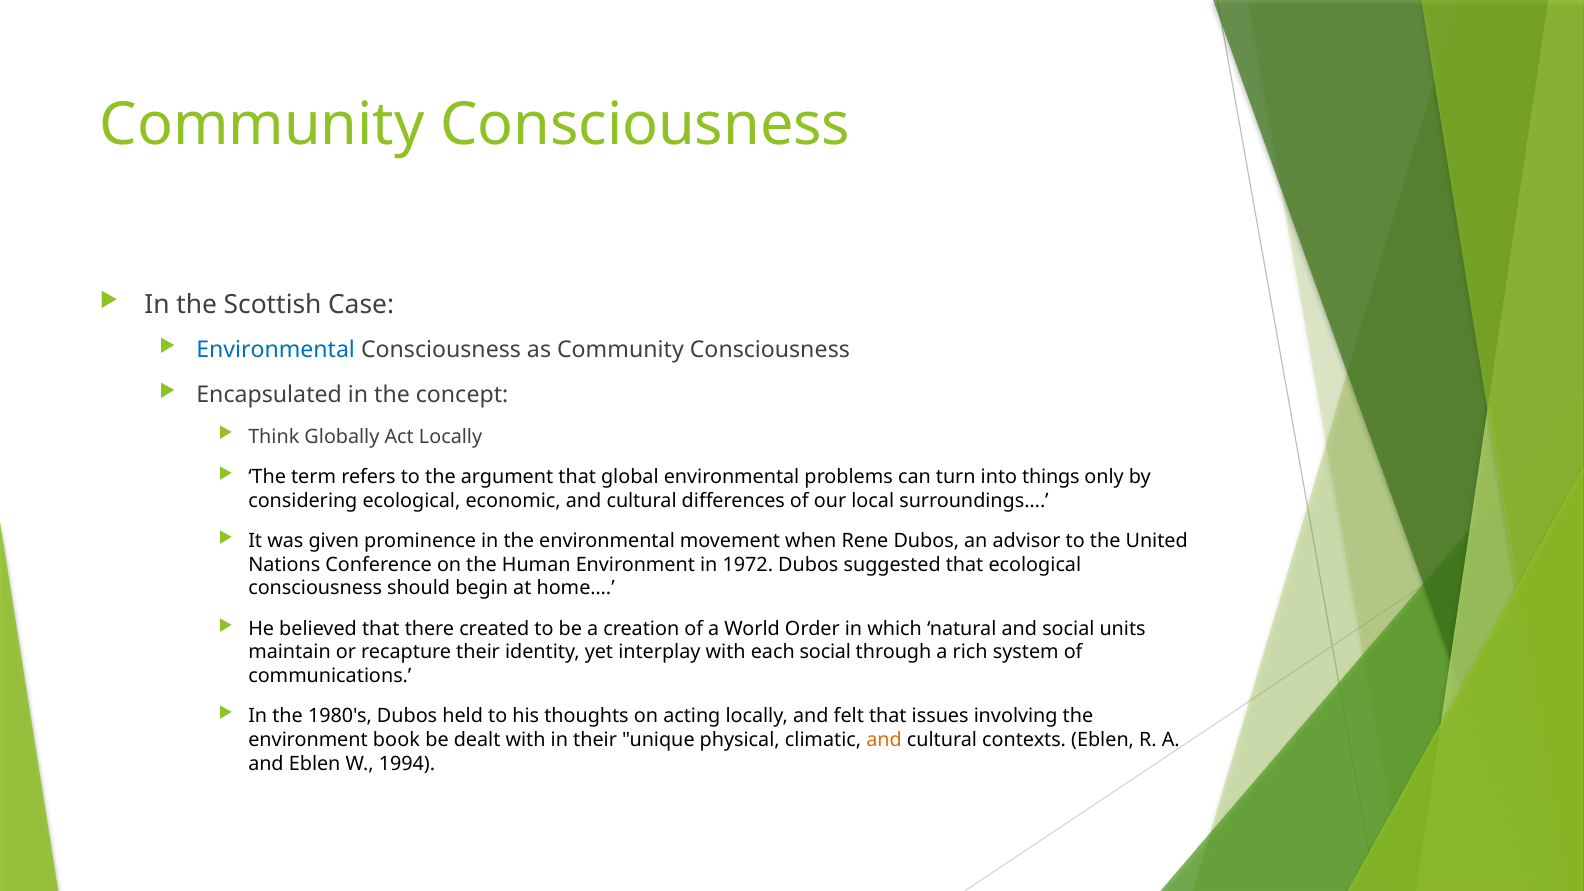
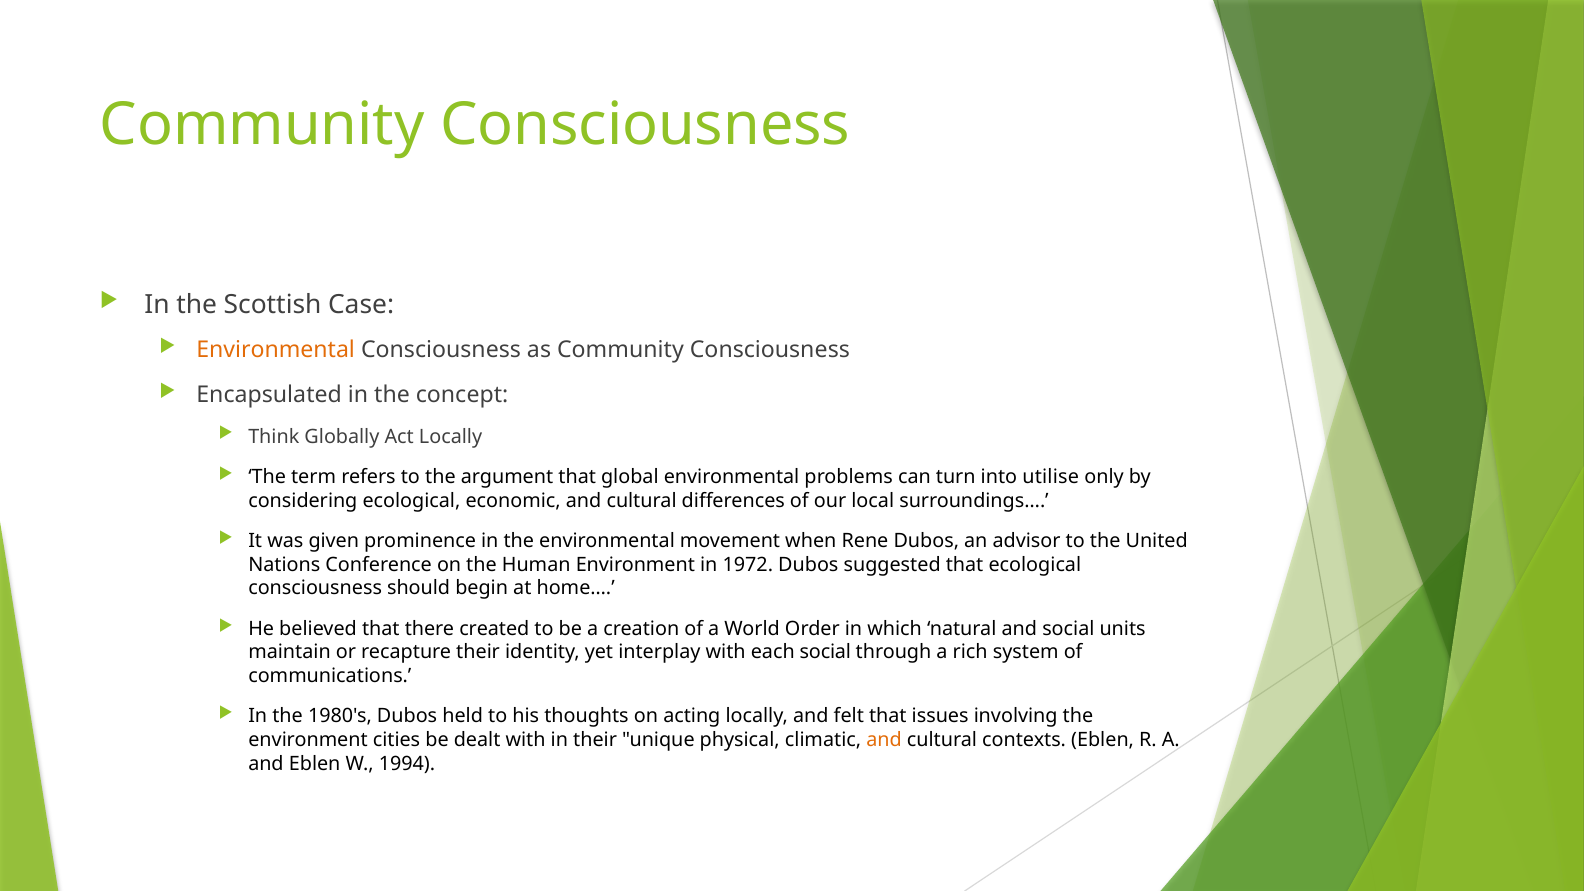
Environmental colour: blue -> orange (276, 350)
things: things -> utilise (1051, 477)
book: book -> cities (397, 740)
